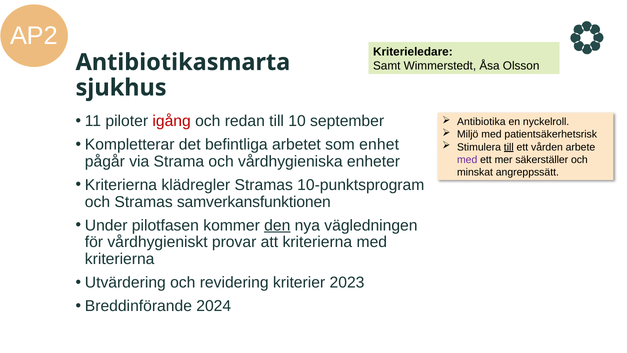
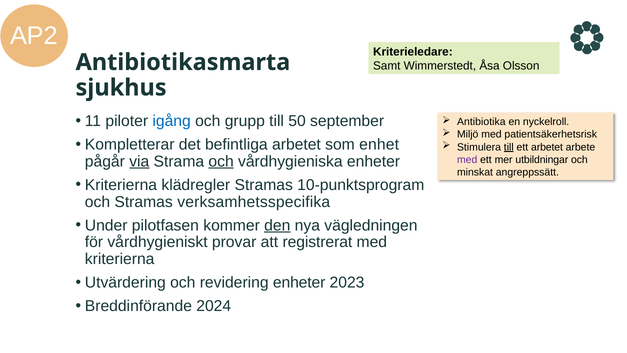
igång colour: red -> blue (172, 121)
redan: redan -> grupp (245, 121)
10: 10 -> 50 (297, 121)
ett vården: vården -> arbetet (547, 147)
via underline: none -> present (139, 161)
och underline: none -> present (221, 161)
säkerställer: säkerställer -> utbildningar (542, 159)
samverkansfunktionen: samverkansfunktionen -> verksamhetsspecifika (254, 202)
att kriterierna: kriterierna -> registrerat (317, 242)
revidering kriterier: kriterier -> enheter (299, 282)
